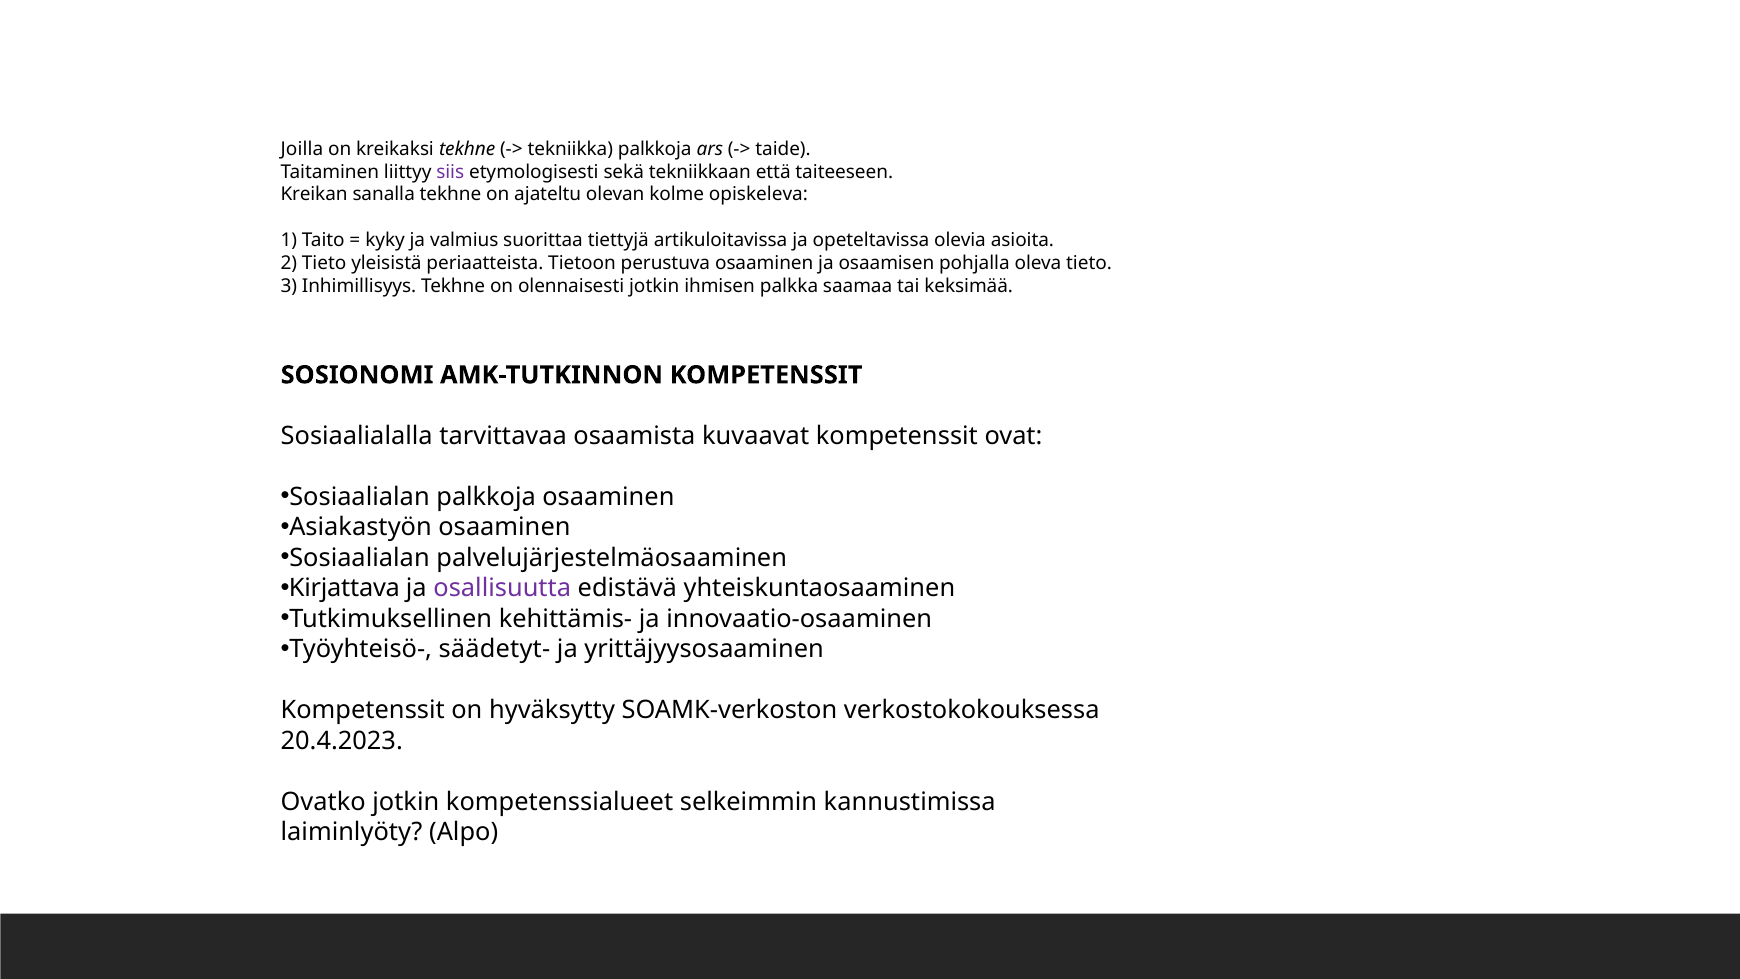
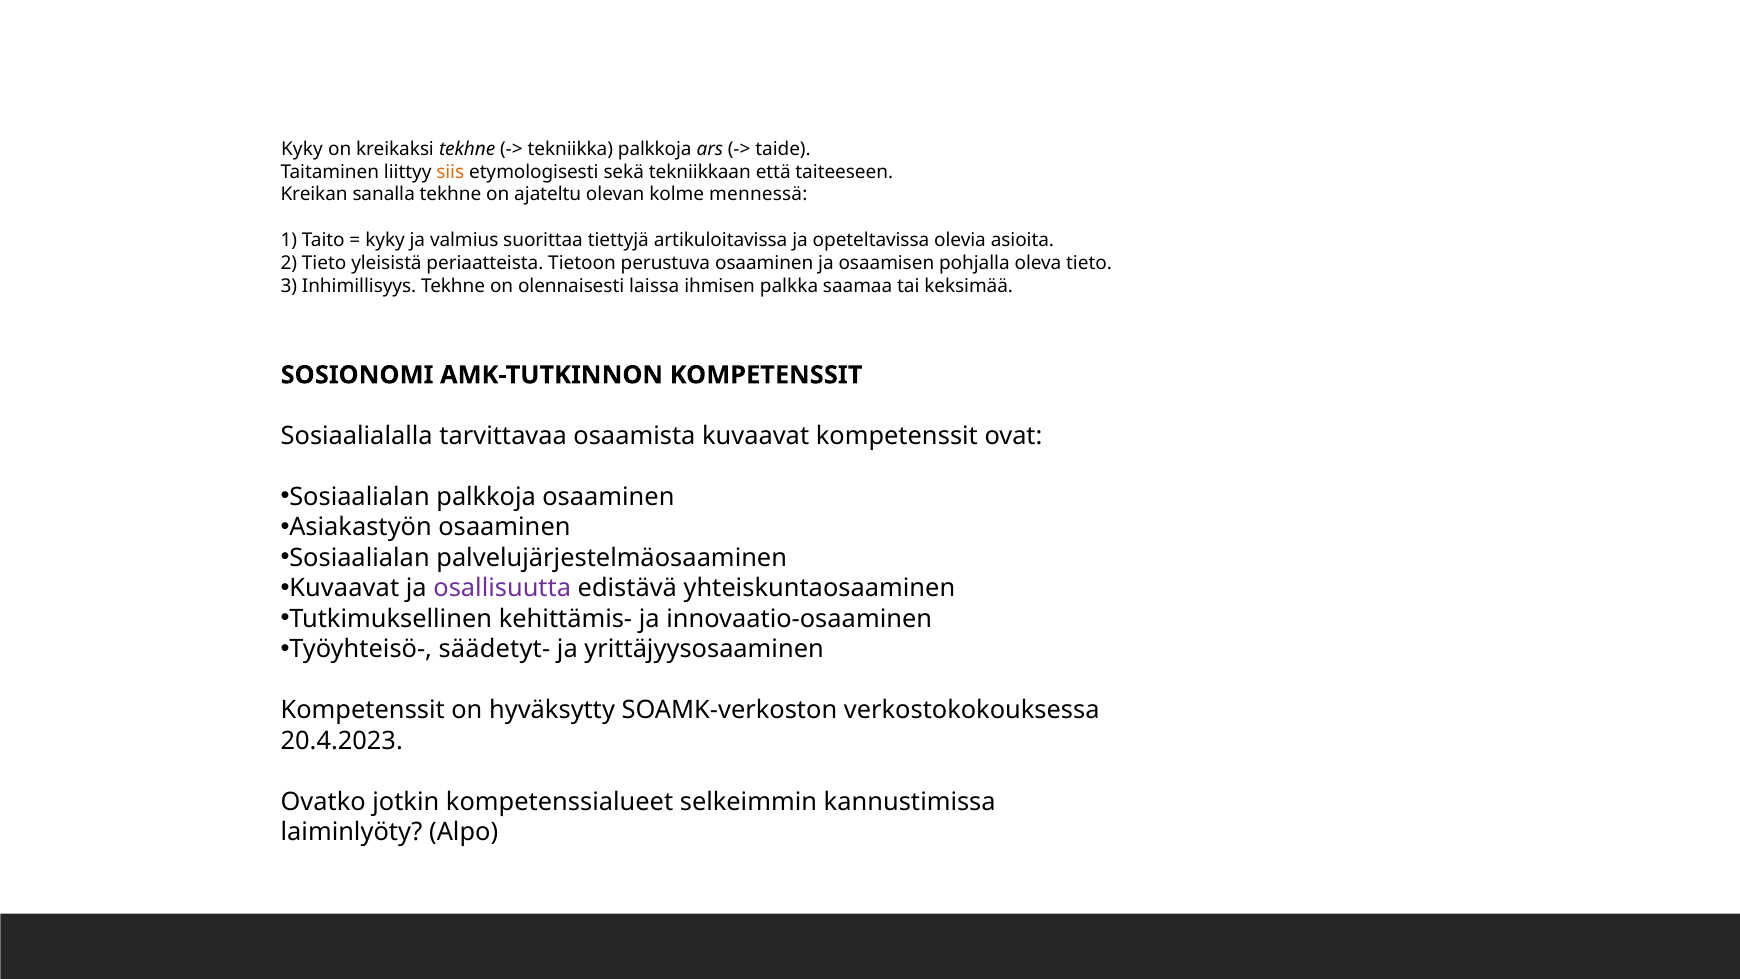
Joilla: Joilla -> Kyky (302, 149)
siis colour: purple -> orange (450, 172)
opiskeleva: opiskeleva -> mennessä (758, 195)
olennaisesti jotkin: jotkin -> laissa (654, 286)
Kirjattava: Kirjattava -> Kuvaavat (344, 588)
